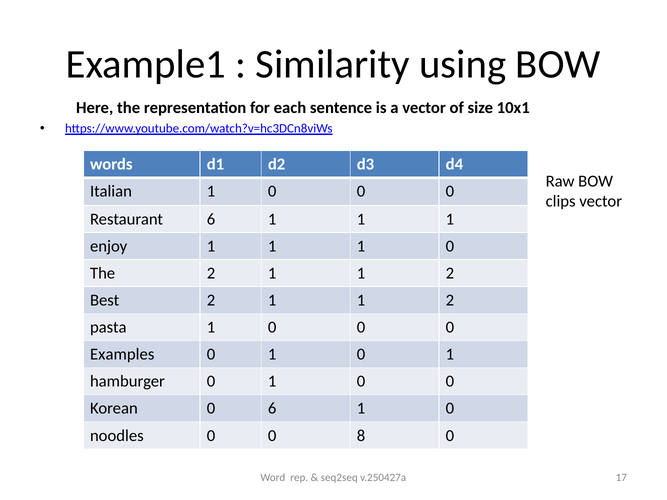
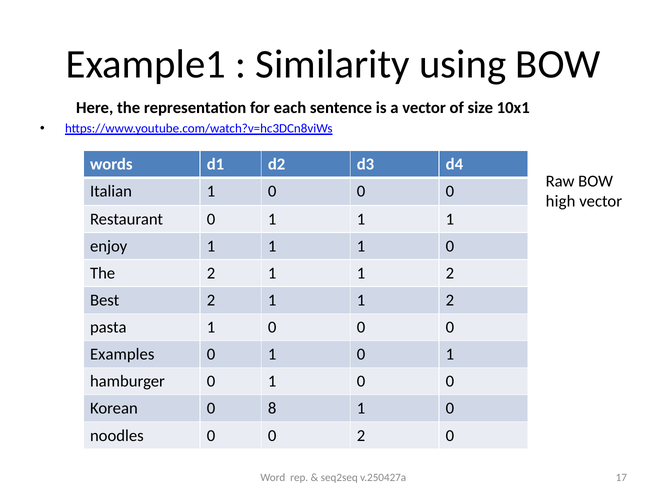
clips: clips -> high (561, 201)
Restaurant 6: 6 -> 0 (211, 219)
0 6: 6 -> 8 (272, 409)
0 8: 8 -> 2 (361, 436)
